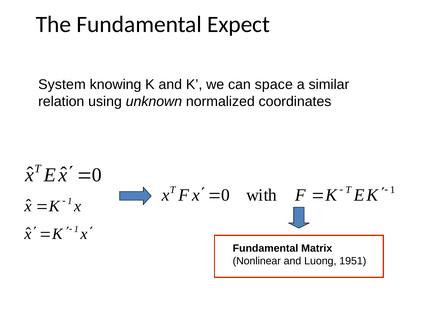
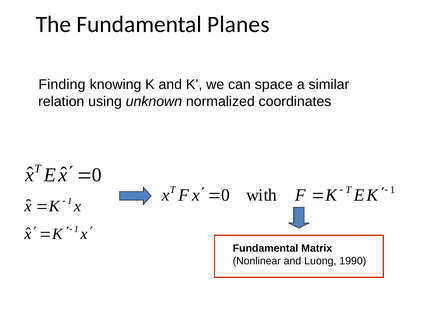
Expect: Expect -> Planes (238, 24)
System: System -> Finding (62, 85)
1951: 1951 -> 1990 (353, 261)
